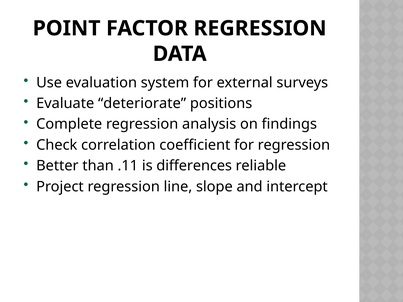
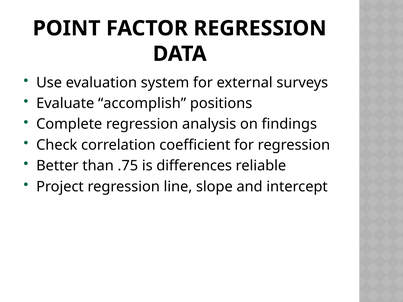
deteriorate: deteriorate -> accomplish (142, 103)
.11: .11 -> .75 (128, 166)
